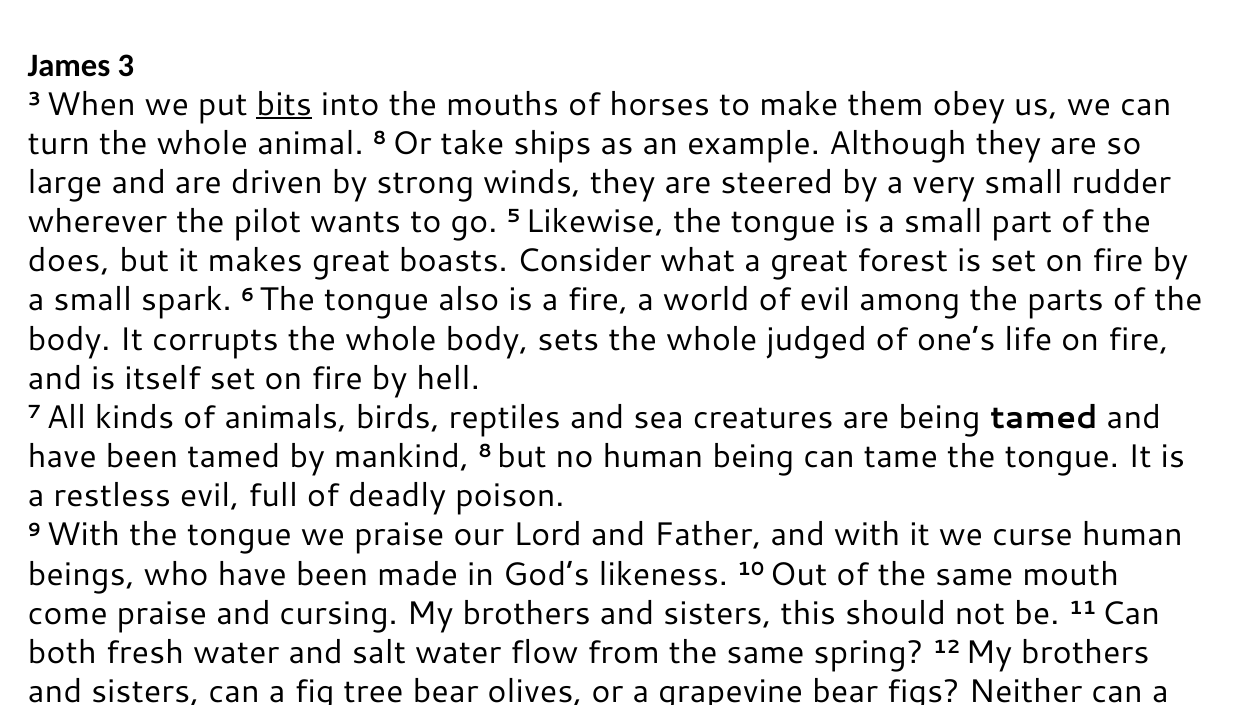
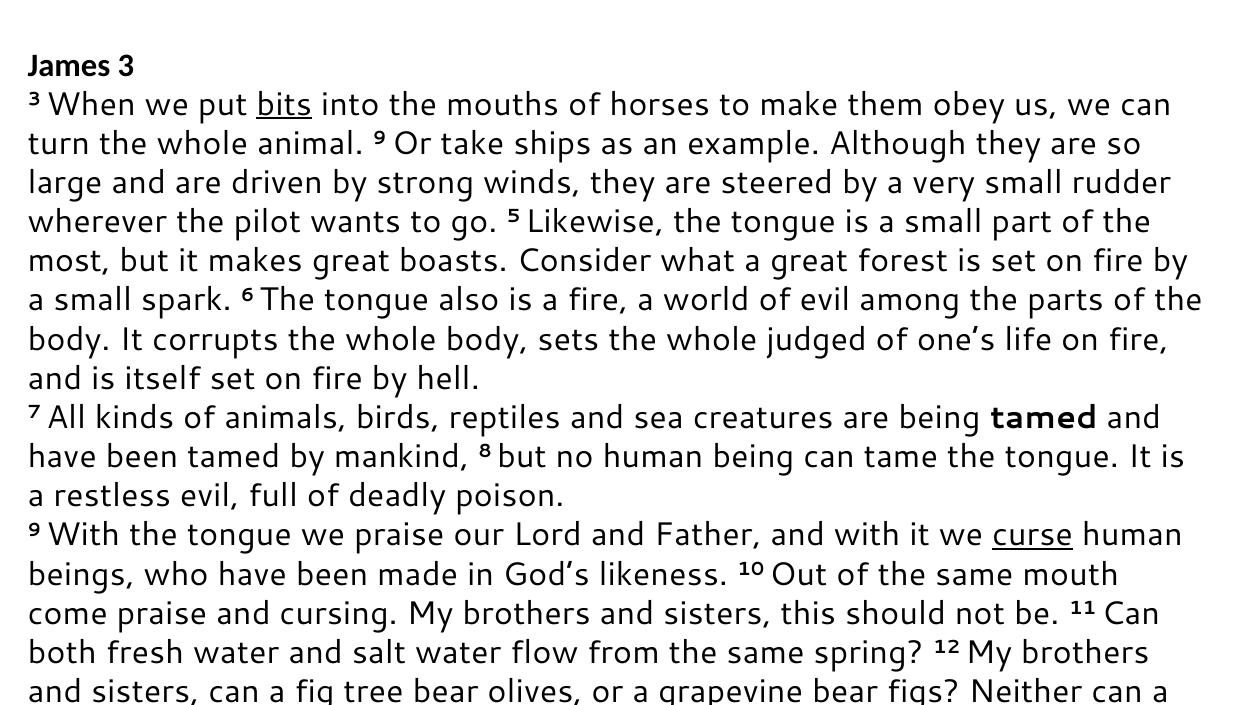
animal 8: 8 -> 9 (380, 138)
does: does -> most (69, 261)
curse underline: none -> present (1033, 535)
